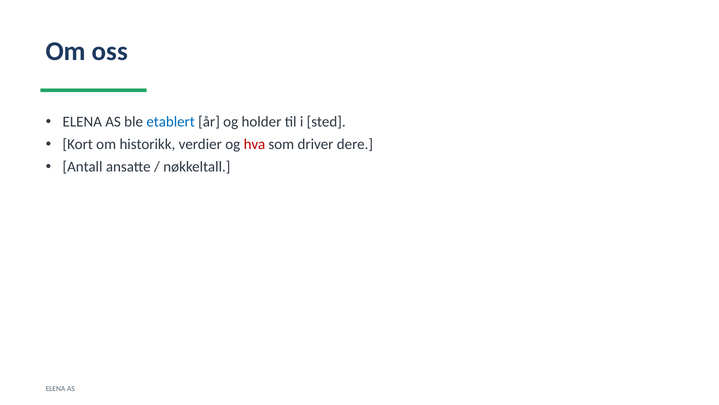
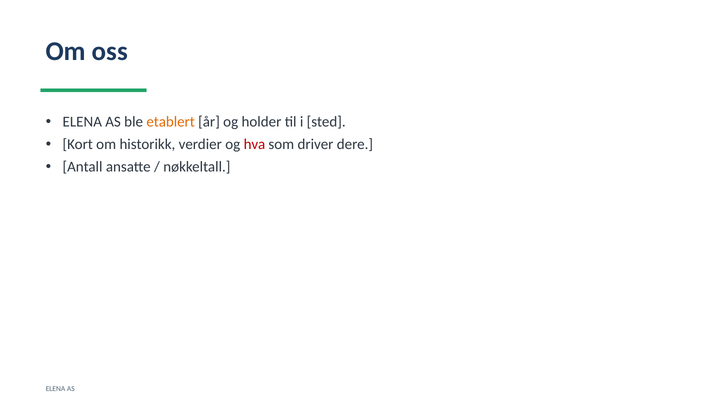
etablert colour: blue -> orange (171, 122)
